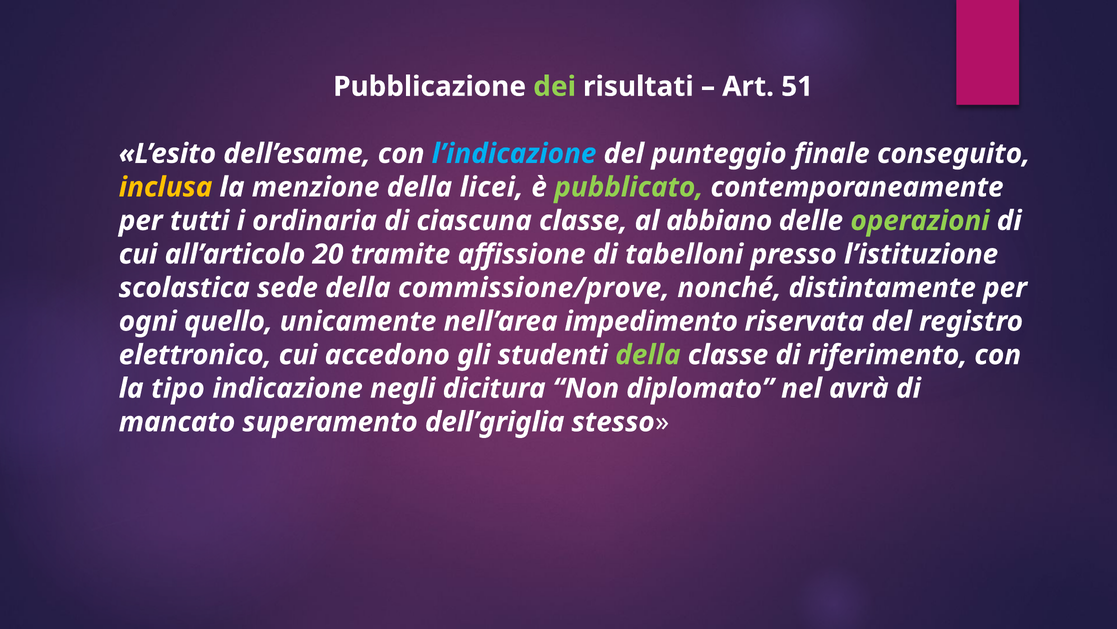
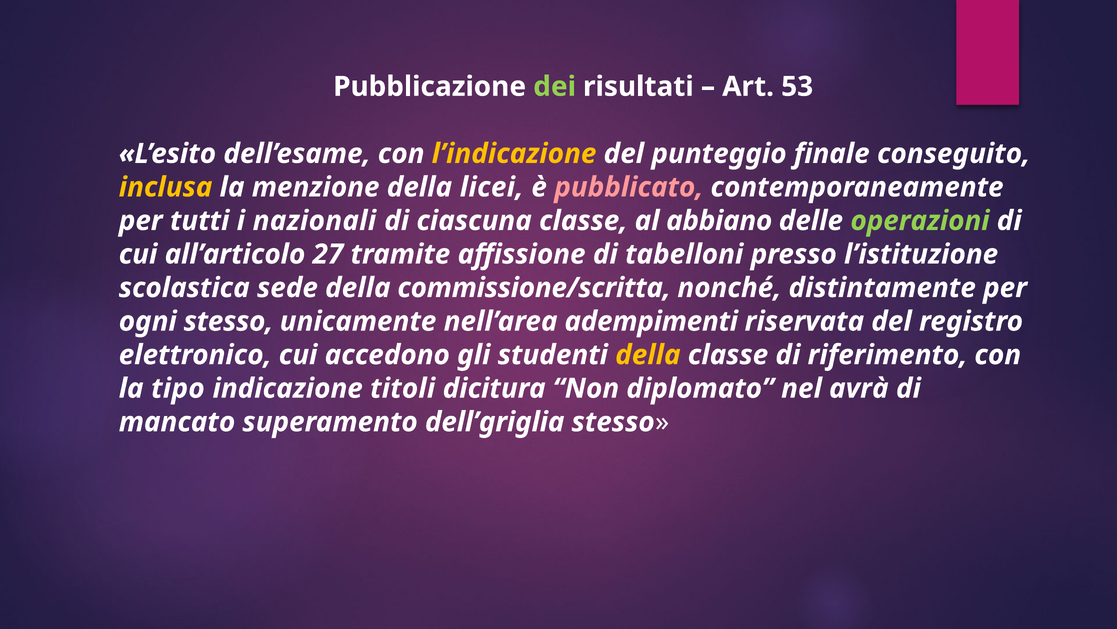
51: 51 -> 53 (797, 87)
l’indicazione colour: light blue -> yellow (514, 154)
pubblicato colour: light green -> pink (629, 187)
ordinaria: ordinaria -> nazionali (314, 221)
20: 20 -> 27 (328, 254)
commissione/prove: commissione/prove -> commissione/scritta (534, 288)
ogni quello: quello -> stesso (228, 321)
impedimento: impedimento -> adempimenti (651, 321)
della colour: light green -> yellow (648, 355)
negli: negli -> titoli (403, 388)
